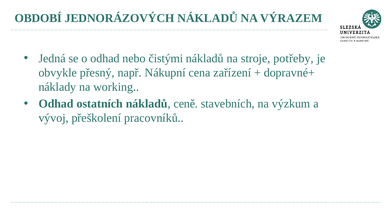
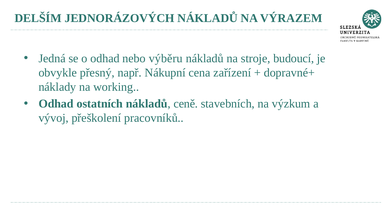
OBDOBÍ: OBDOBÍ -> DELŠÍM (38, 18)
čistými: čistými -> výběru (166, 58)
potřeby: potřeby -> budoucí (294, 58)
